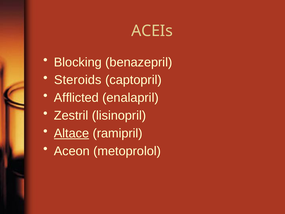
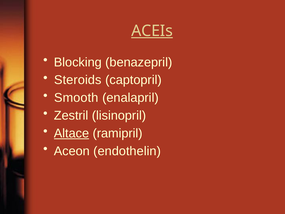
ACEIs underline: none -> present (152, 31)
Afflicted: Afflicted -> Smooth (76, 98)
metoprolol: metoprolol -> endothelin (127, 151)
